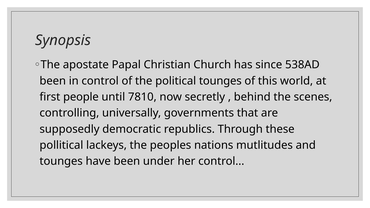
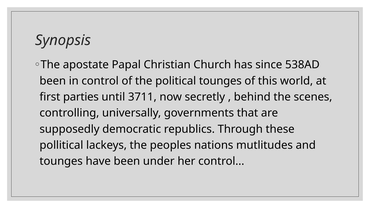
people: people -> parties (81, 97)
7810: 7810 -> 3711 (142, 97)
